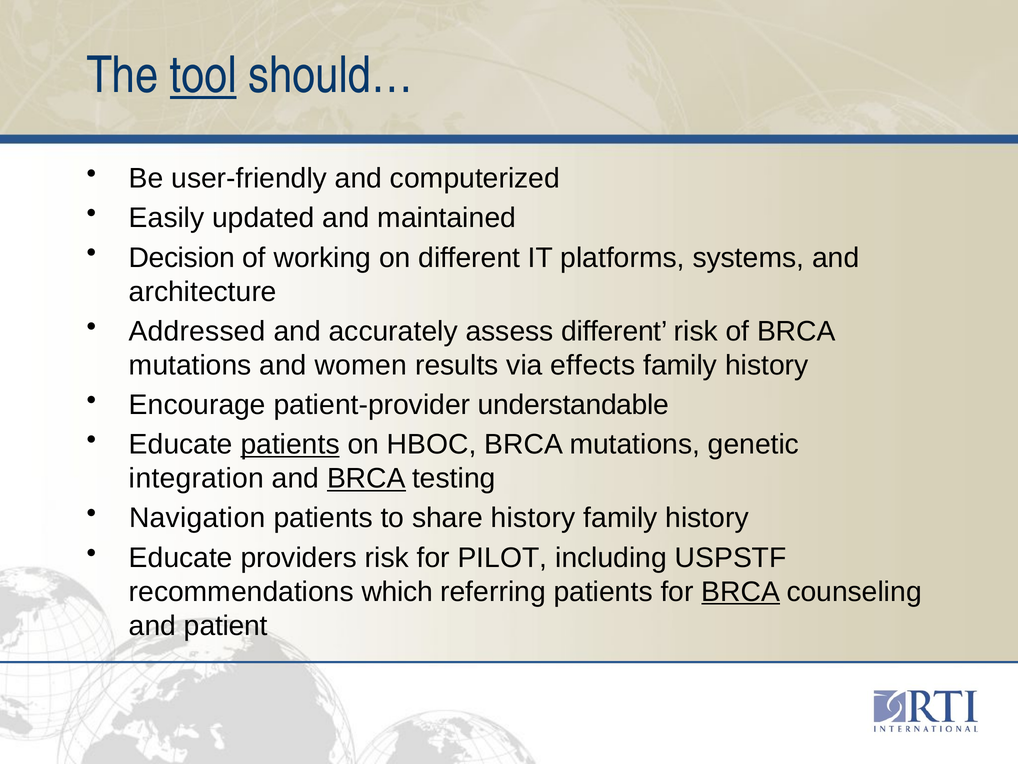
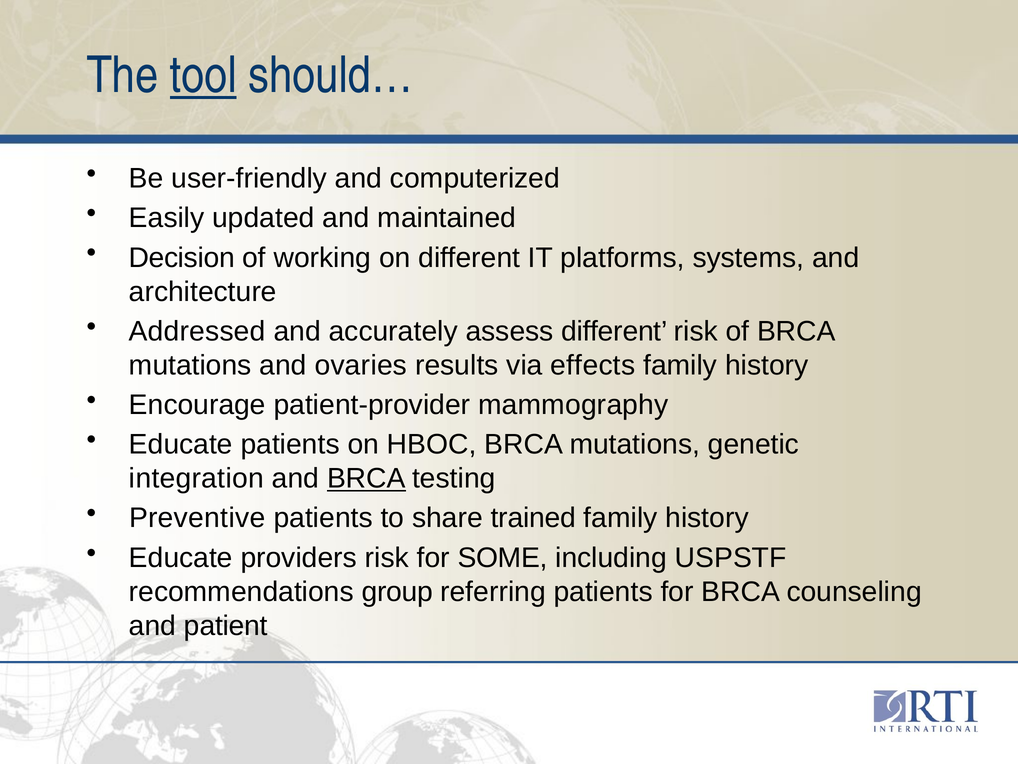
women: women -> ovaries (361, 365)
understandable: understandable -> mammography (573, 405)
patients underline: present -> none (290, 444)
Navigation: Navigation -> Preventive (197, 518)
share history: history -> trained (533, 518)
PILOT: PILOT -> SOME (503, 557)
which: which -> group (397, 591)
BRCA underline: present -> none (741, 591)
